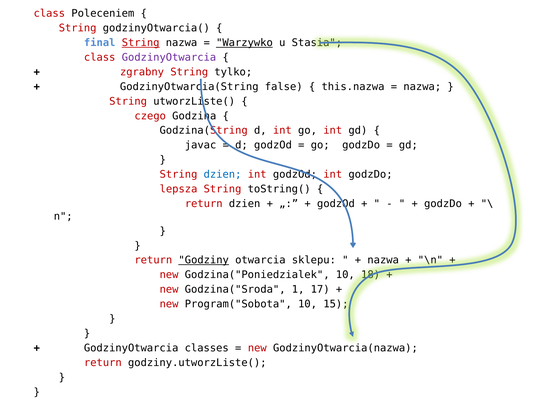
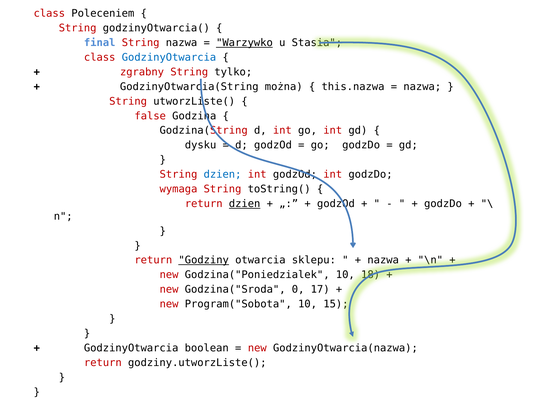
String underline: present -> none (141, 43)
GodzinyOtwarcia colour: purple -> blue (169, 57)
false: false -> można (284, 87)
czego: czego -> false (150, 116)
javac: javac -> dysku (201, 145)
lepsza: lepsza -> wymaga (179, 189)
dzien underline: none -> present (245, 204)
1: 1 -> 0 (298, 289)
classes: classes -> boolean (207, 348)
